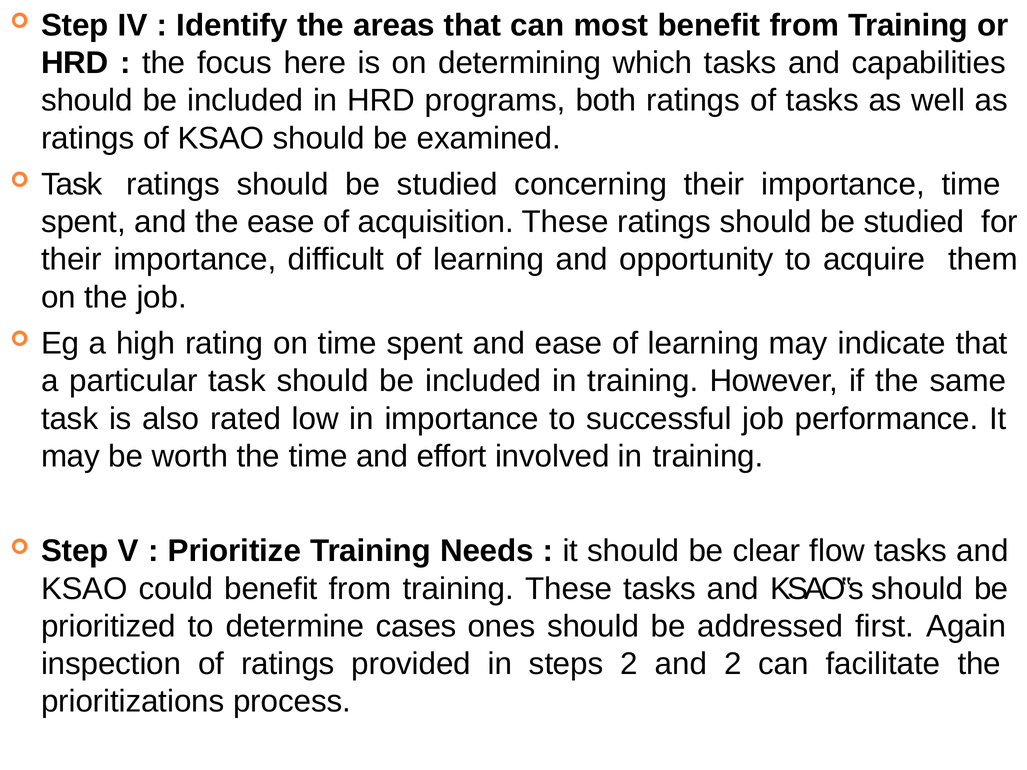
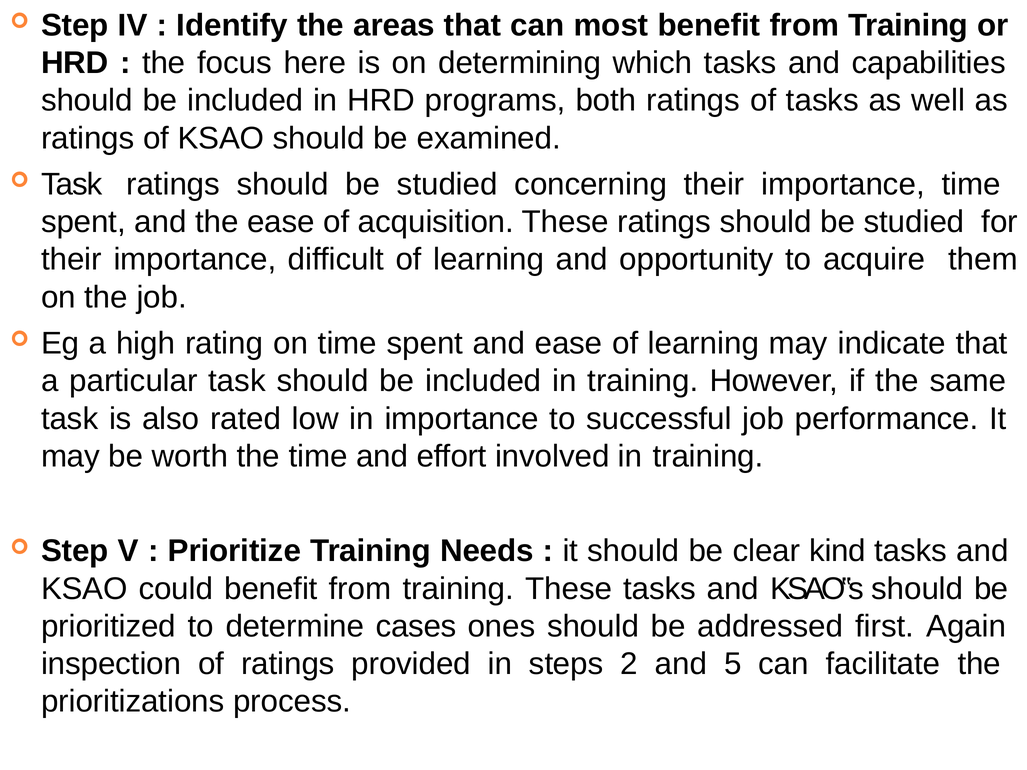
flow: flow -> kind (837, 551)
and 2: 2 -> 5 (733, 664)
